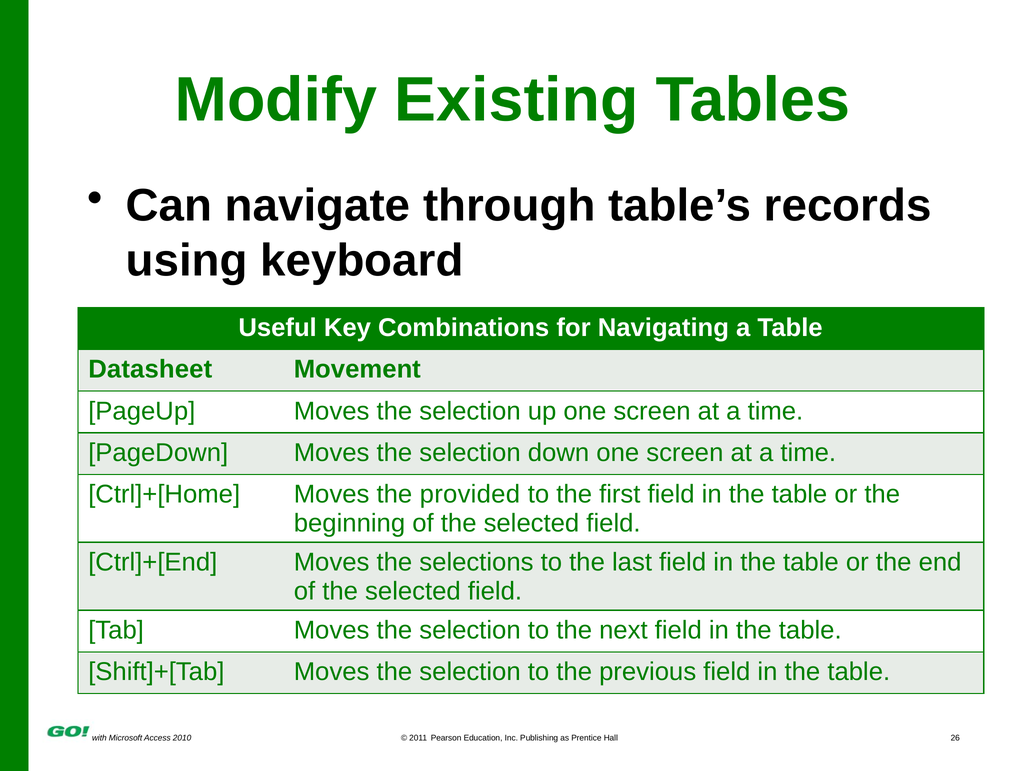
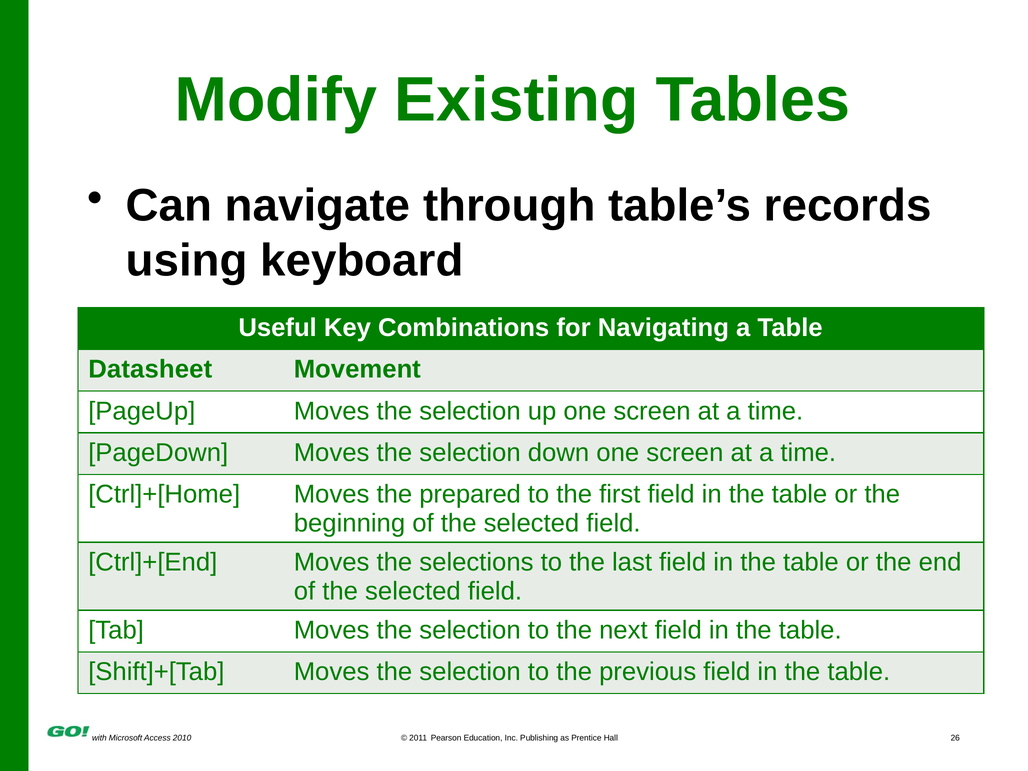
provided: provided -> prepared (470, 494)
